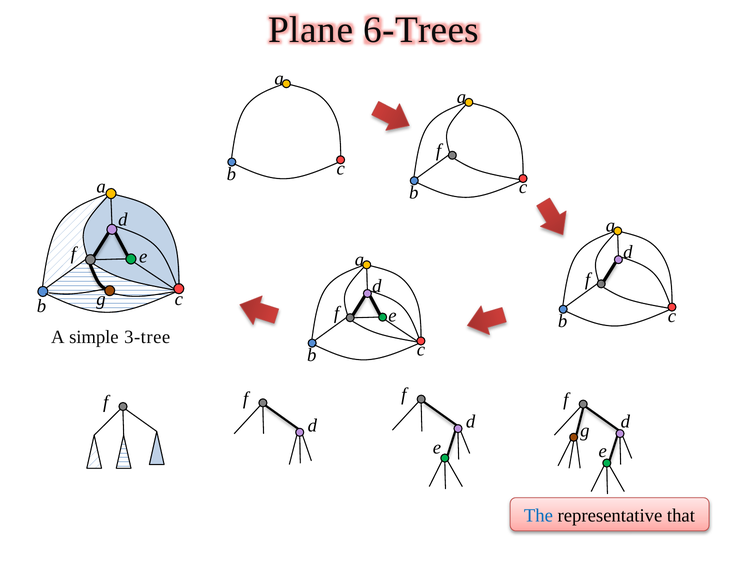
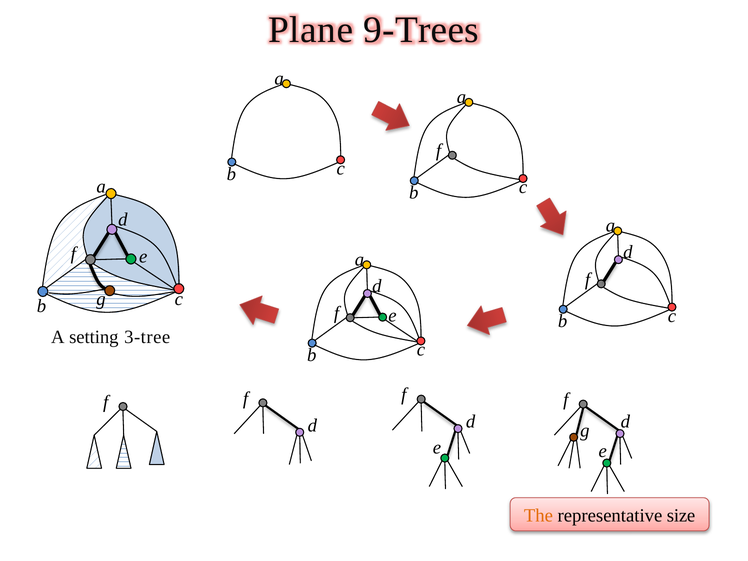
6-Trees: 6-Trees -> 9-Trees (421, 30)
simple: simple -> setting (94, 337)
The colour: blue -> orange (538, 516)
that: that -> size (681, 516)
